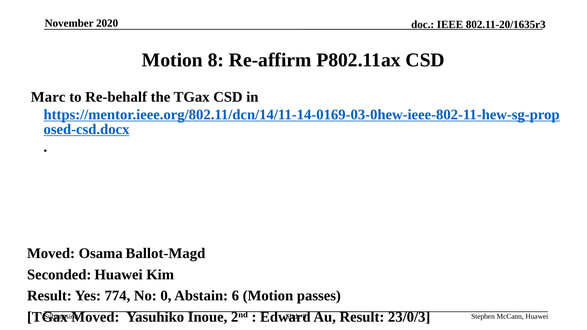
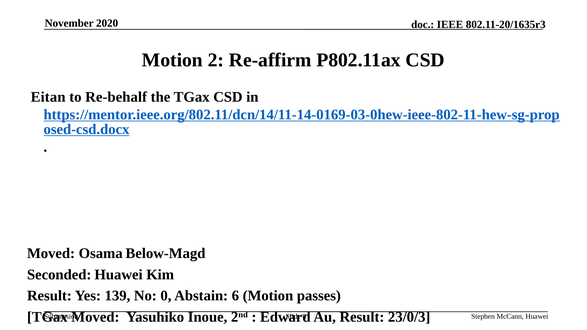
Motion 8: 8 -> 2 (216, 60)
Marc: Marc -> Eitan (48, 97)
Ballot-Magd: Ballot-Magd -> Below-Magd (166, 253)
774: 774 -> 139 (117, 296)
